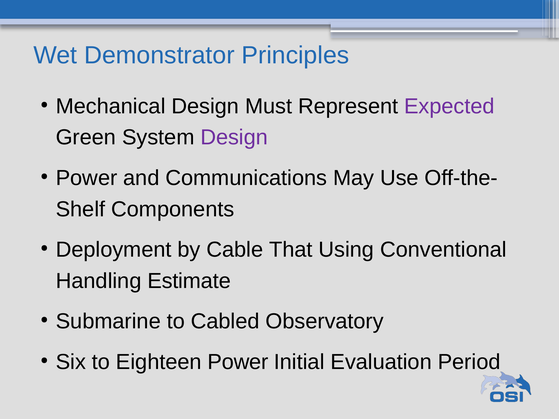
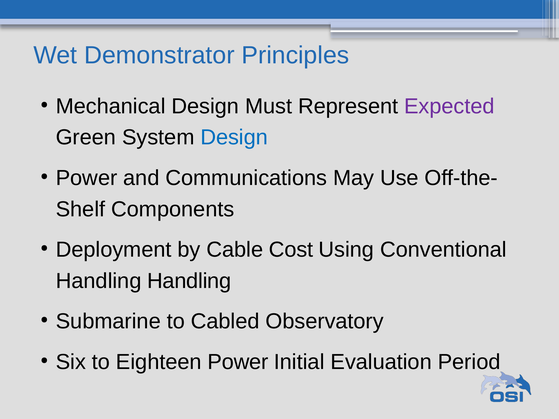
Design colour: purple -> blue (234, 138)
That: That -> Cost (291, 250)
Handling Estimate: Estimate -> Handling (189, 281)
